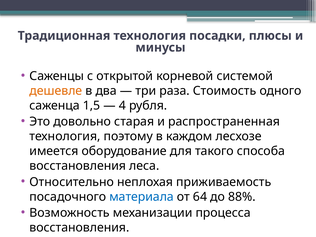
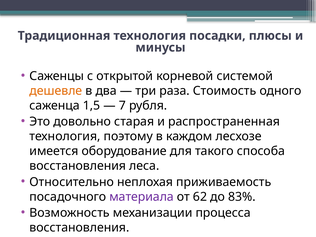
4: 4 -> 7 (122, 106)
материала colour: blue -> purple (142, 197)
64: 64 -> 62 (200, 197)
88%: 88% -> 83% (242, 197)
